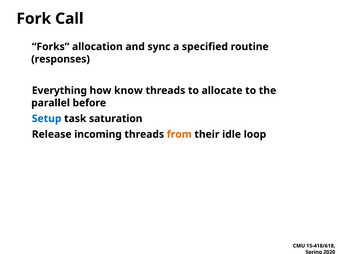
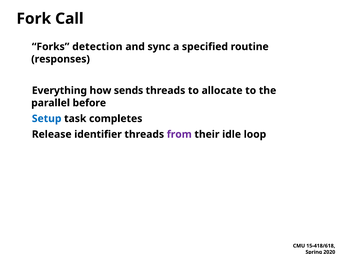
allocation: allocation -> detection (97, 47)
know: know -> sends (129, 90)
saturation: saturation -> completes (116, 118)
incoming: incoming -> identifier (98, 134)
from colour: orange -> purple (179, 134)
